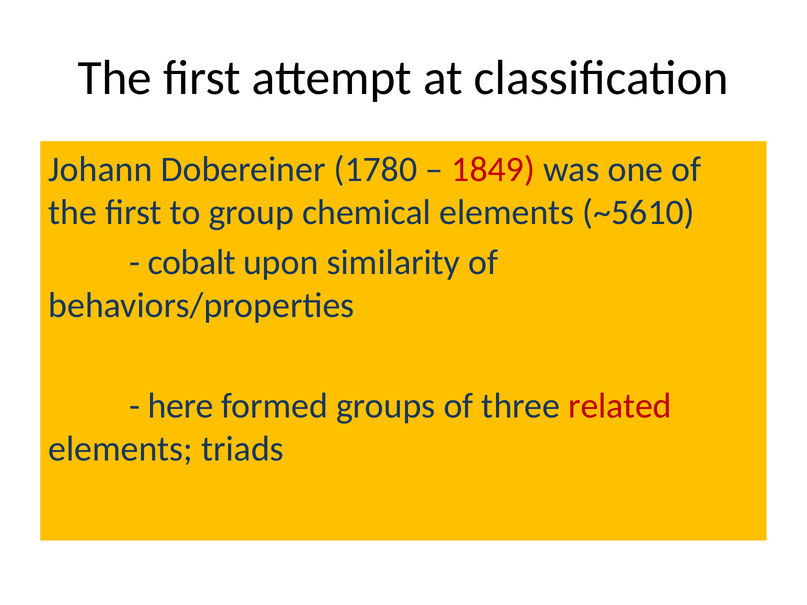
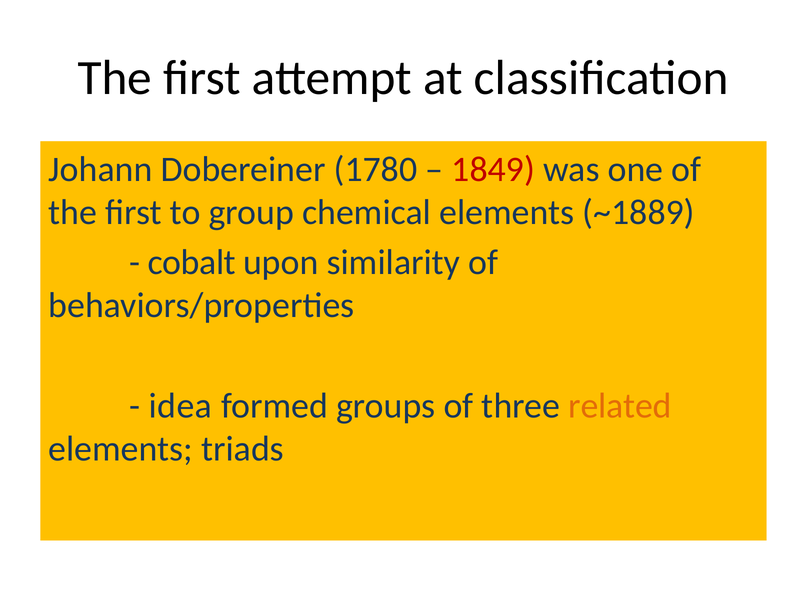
~5610: ~5610 -> ~1889 (639, 212)
here: here -> idea (180, 406)
related colour: red -> orange (620, 406)
